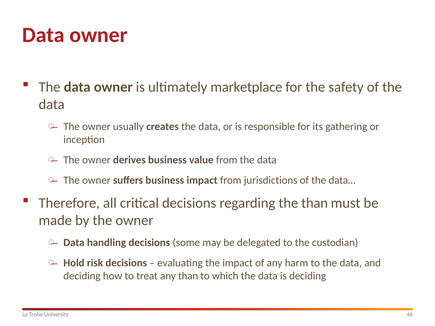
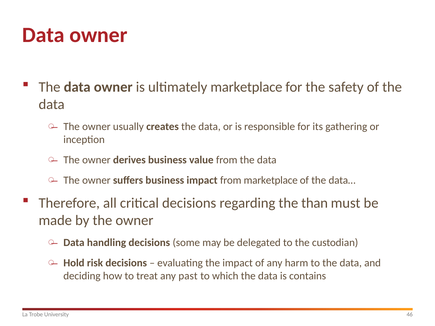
from jurisdictions: jurisdictions -> marketplace (271, 180)
any than: than -> past (188, 276)
is deciding: deciding -> contains (308, 276)
